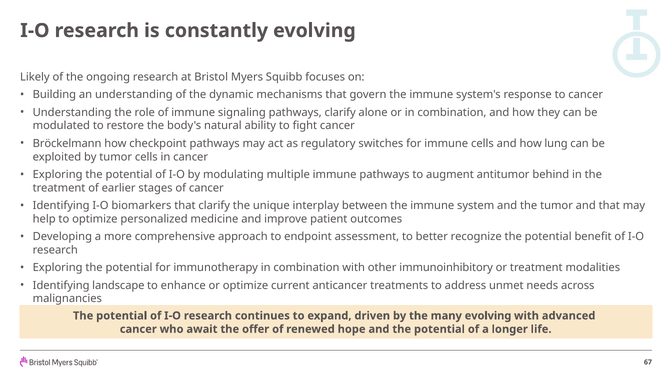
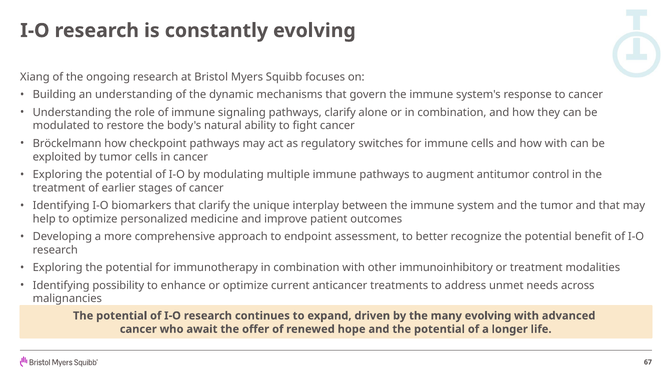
Likely: Likely -> Xiang (35, 77)
how lung: lung -> with (556, 143)
behind: behind -> control (551, 174)
landscape: landscape -> possibility (118, 285)
